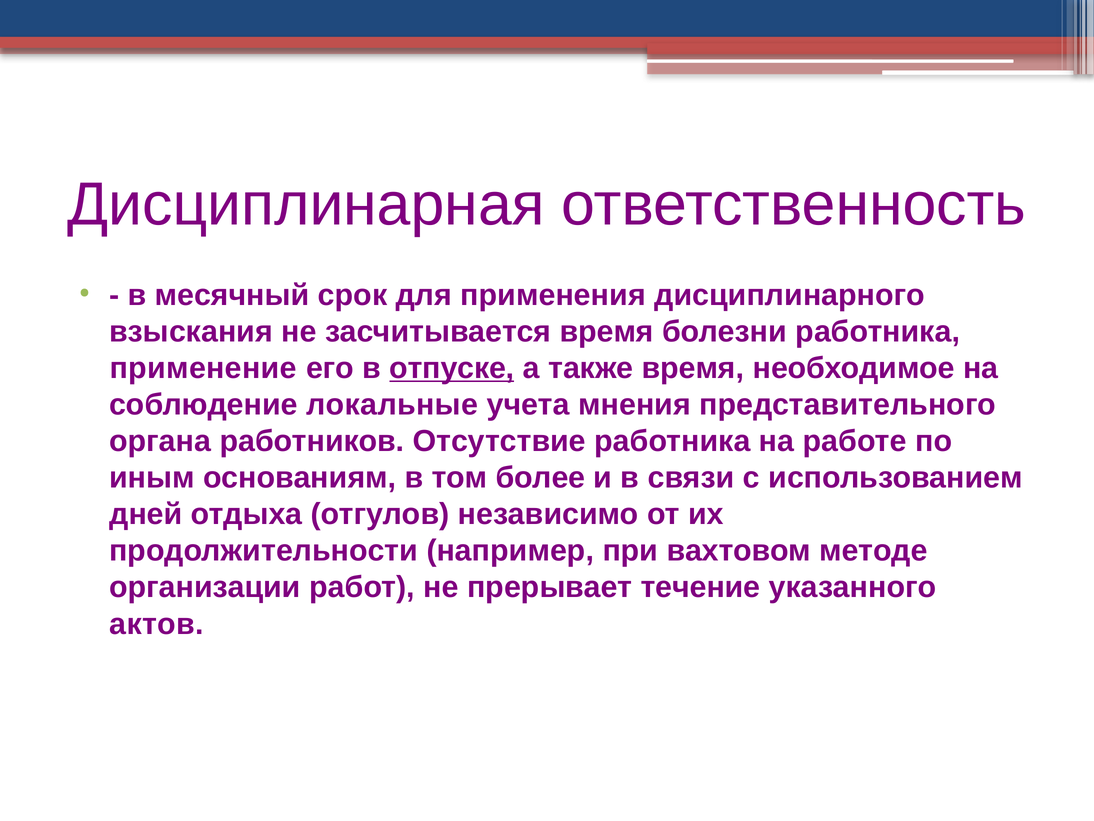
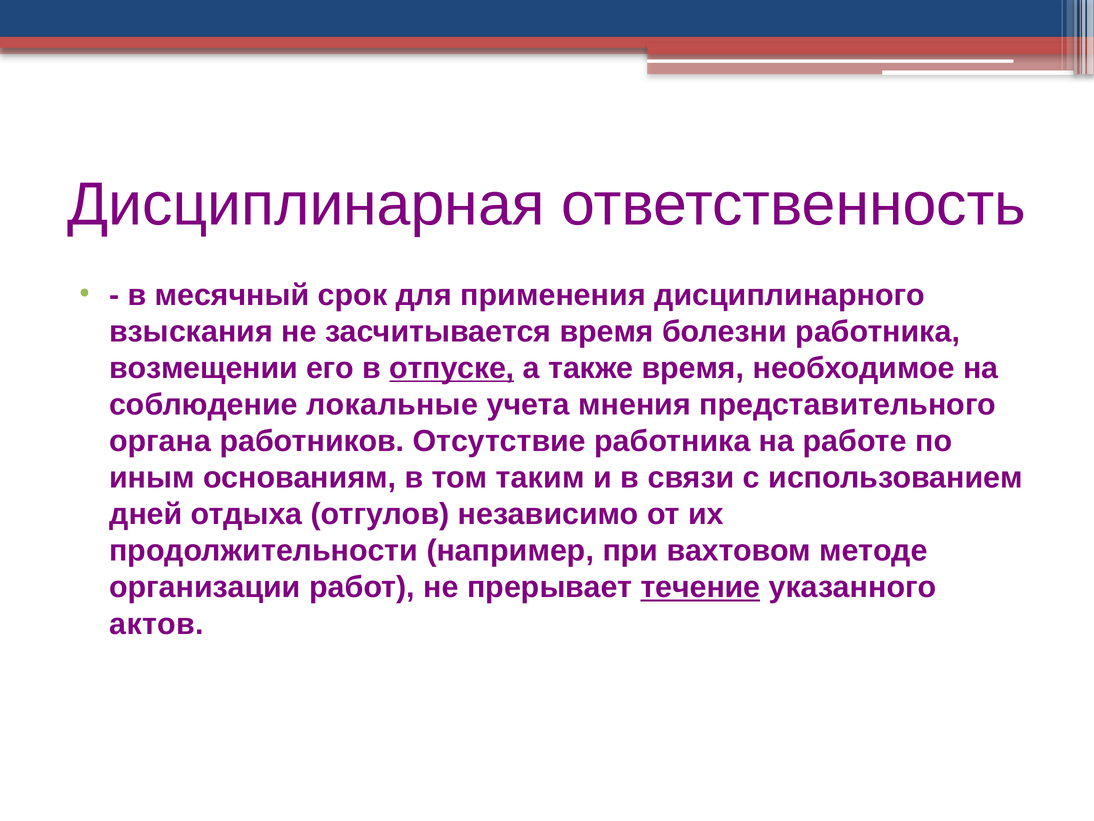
применение: применение -> возмещении (203, 368)
более: более -> таким (540, 478)
течение underline: none -> present (700, 587)
